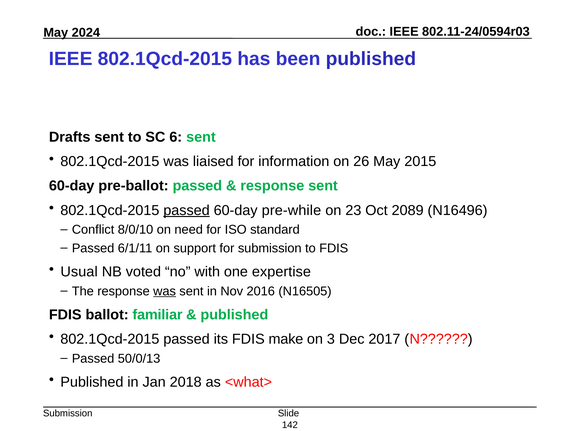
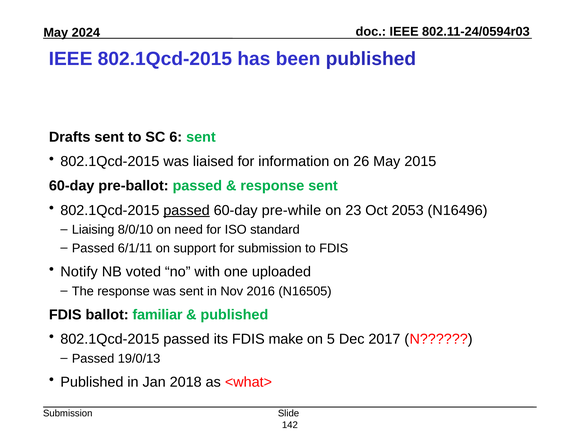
2089: 2089 -> 2053 (408, 210)
Conflict: Conflict -> Liaising (93, 230)
Usual: Usual -> Notify (79, 272)
expertise: expertise -> uploaded (281, 272)
was underline: present -> none (165, 291)
3: 3 -> 5 (331, 339)
50/0/13: 50/0/13 -> 19/0/13 (139, 359)
